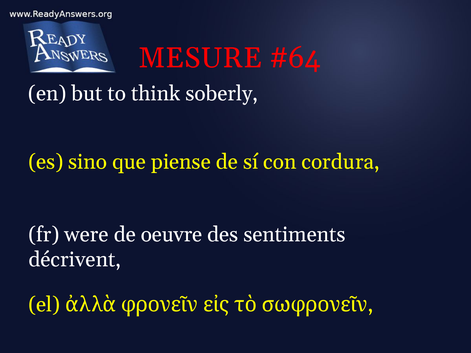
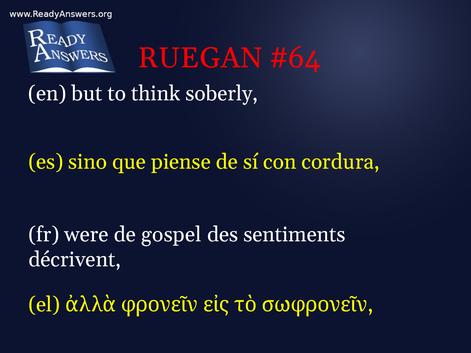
MESURE: MESURE -> RUEGAN (200, 58)
oeuvre: oeuvre -> gospel (171, 235)
